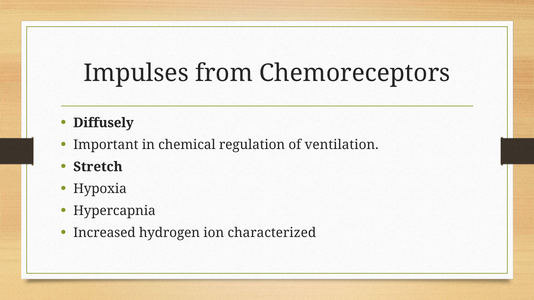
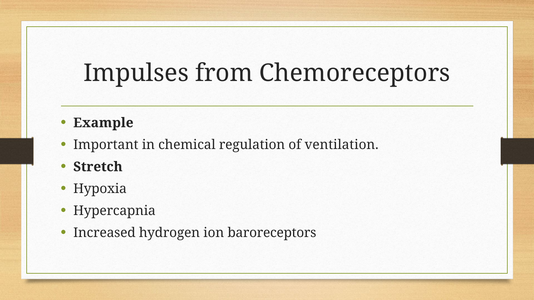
Diffusely: Diffusely -> Example (103, 123)
characterized: characterized -> baroreceptors (272, 233)
